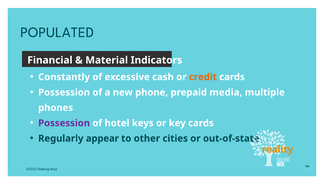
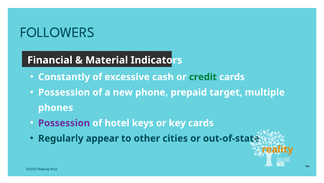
POPULATED: POPULATED -> FOLLOWERS (57, 32)
credit colour: orange -> green (203, 77)
media: media -> target (226, 92)
